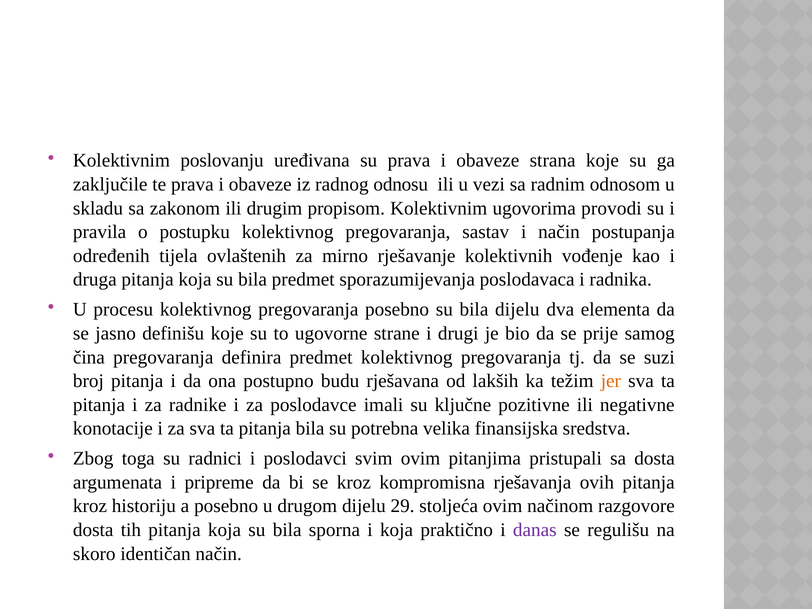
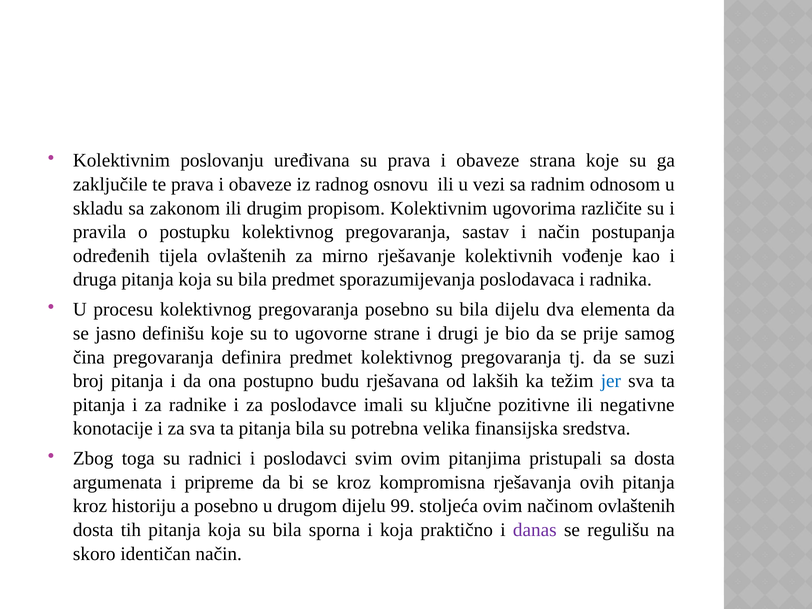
odnosu: odnosu -> osnovu (401, 184)
provodi: provodi -> različite (612, 208)
jer colour: orange -> blue (611, 381)
29: 29 -> 99 (403, 506)
načinom razgovore: razgovore -> ovlaštenih (637, 506)
